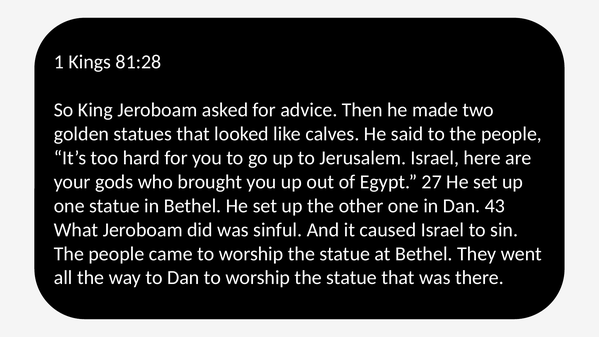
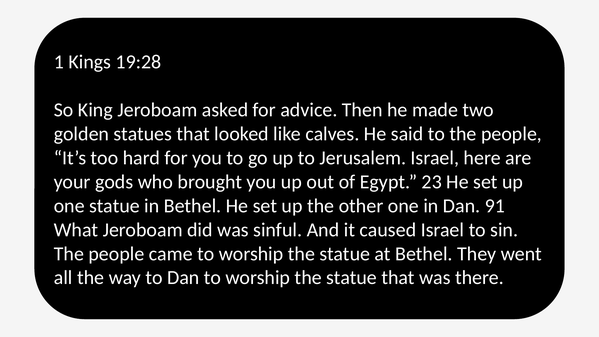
81:28: 81:28 -> 19:28 (139, 62)
27: 27 -> 23 (432, 182)
43: 43 -> 91 (495, 206)
